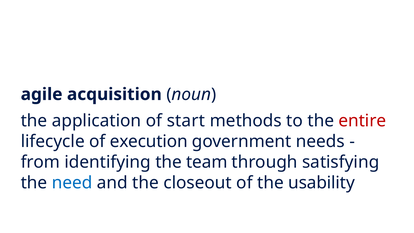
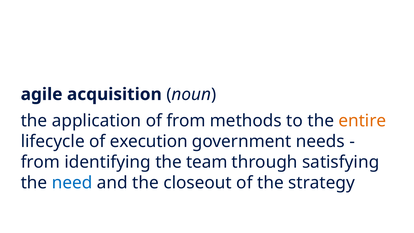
of start: start -> from (186, 121)
entire colour: red -> orange (362, 121)
usability: usability -> strategy (322, 183)
